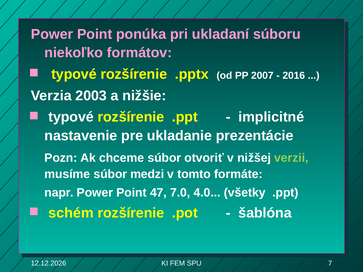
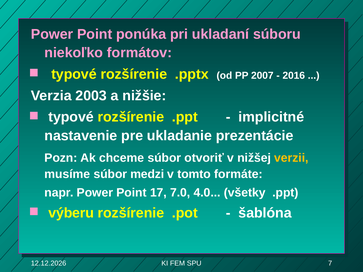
verzii colour: light green -> yellow (291, 158)
47: 47 -> 17 (158, 193)
schém: schém -> výberu (71, 213)
